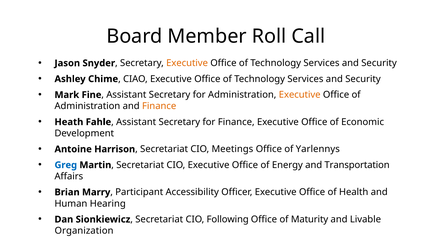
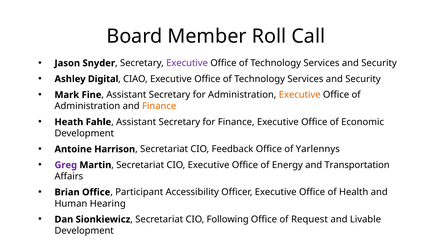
Executive colour: orange -> purple (187, 63)
Chime: Chime -> Digital (103, 79)
Meetings: Meetings -> Feedback (232, 149)
Greg colour: blue -> purple (66, 165)
Brian Marry: Marry -> Office (96, 192)
Maturity: Maturity -> Request (309, 219)
Organization: Organization -> Development (84, 231)
